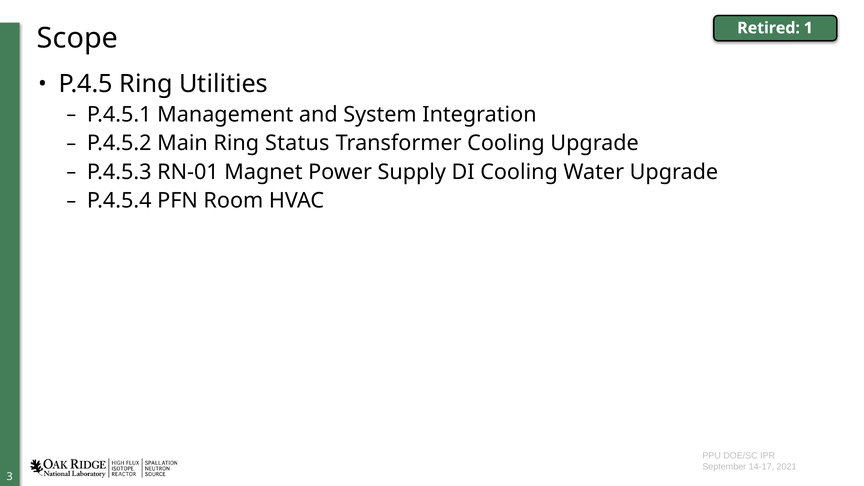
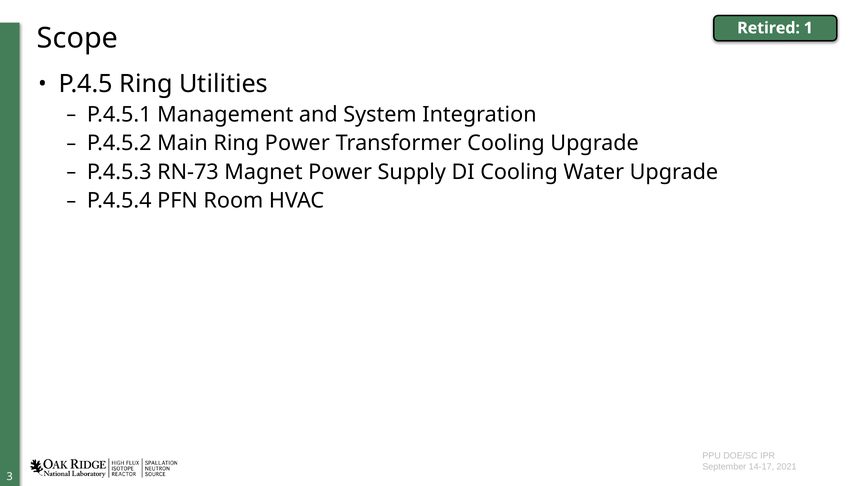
Ring Status: Status -> Power (297, 143)
RN-01: RN-01 -> RN-73 (188, 172)
